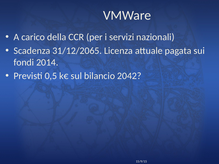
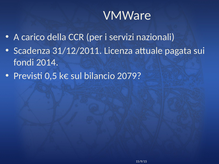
31/12/2065: 31/12/2065 -> 31/12/2011 (77, 51)
2042: 2042 -> 2079 (129, 76)
